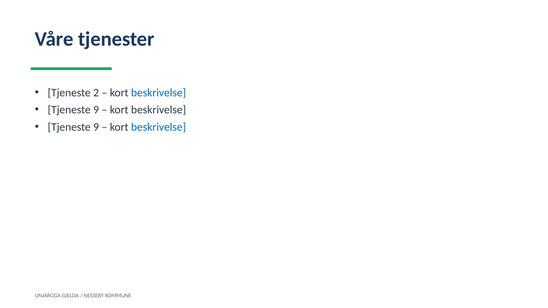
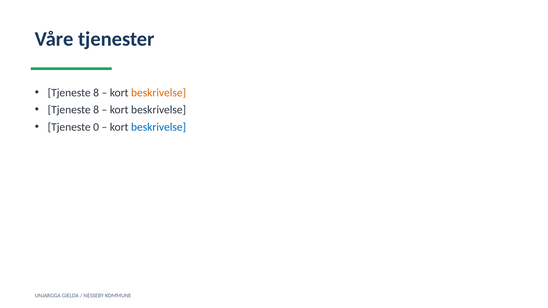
2: 2 -> 8 (96, 93)
beskrivelse colour: blue -> orange (159, 93)
9: 9 -> 8 (96, 110)
9: 9 -> 0 (96, 127)
